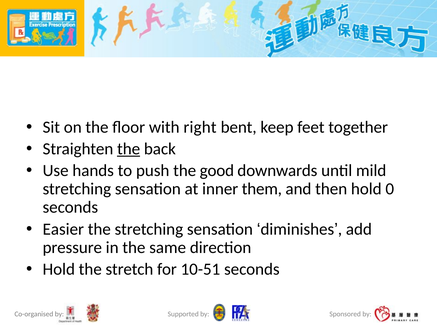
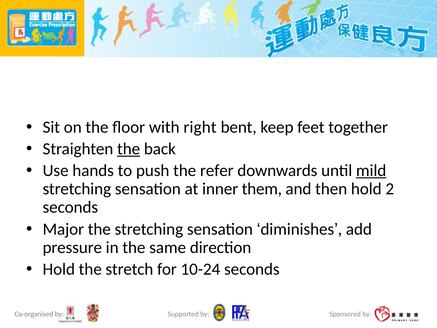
good: good -> refer (217, 170)
mild underline: none -> present (371, 170)
0: 0 -> 2 (390, 189)
Easier: Easier -> Major (63, 229)
10-51: 10-51 -> 10-24 (200, 269)
